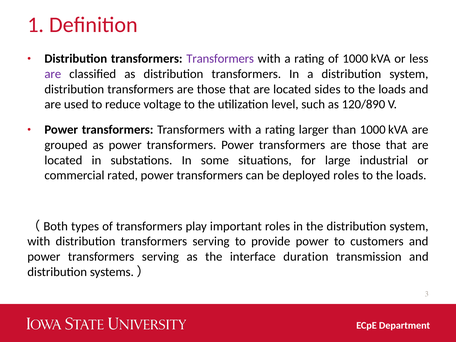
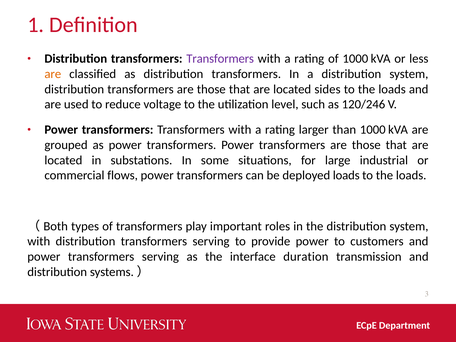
are colour: purple -> orange (53, 74)
120/890: 120/890 -> 120/246 (364, 104)
rated: rated -> flows (123, 175)
deployed roles: roles -> loads (346, 175)
